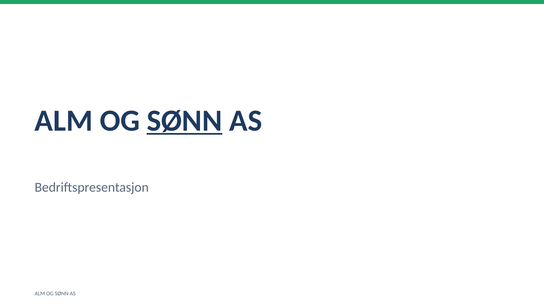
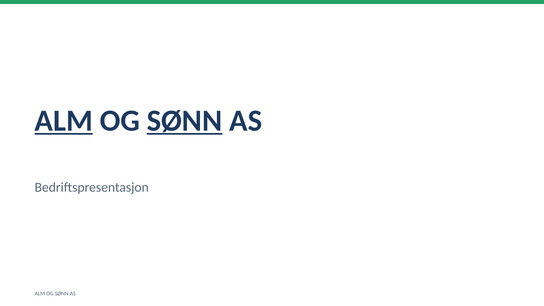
ALM underline: none -> present (64, 121)
